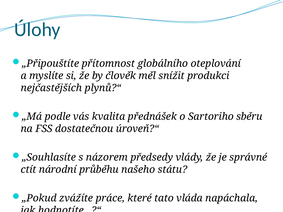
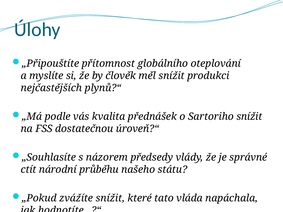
Sartoriho sběru: sběru -> snížit (249, 117)
zvážíte práce: práce -> snížit (110, 198)
